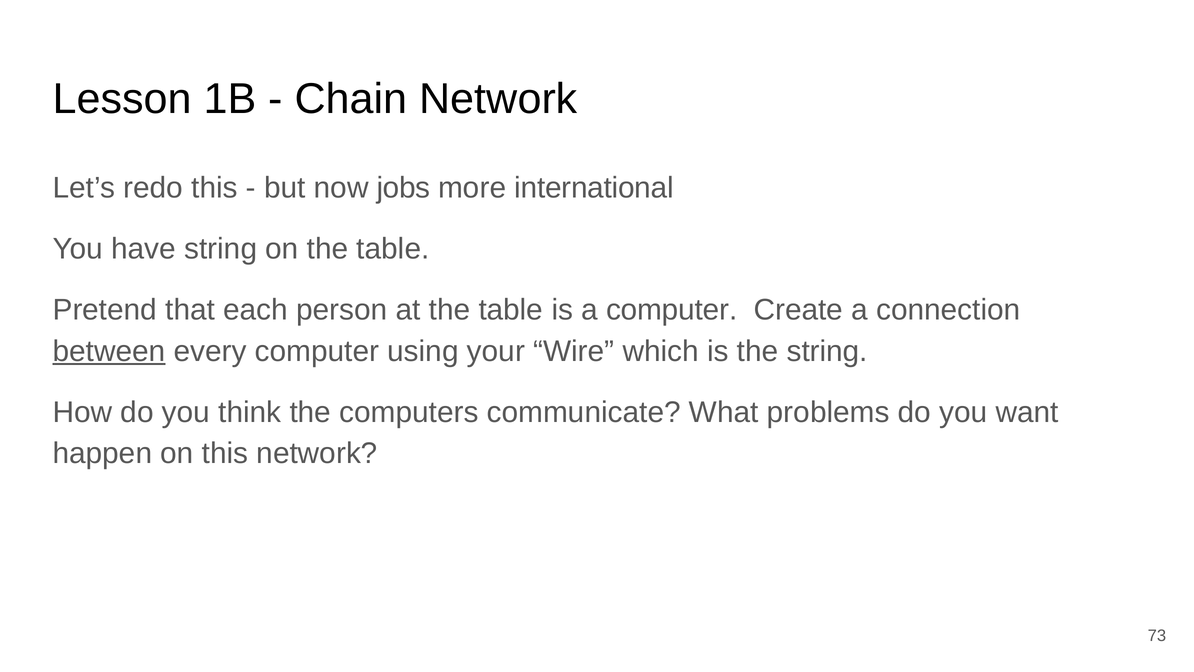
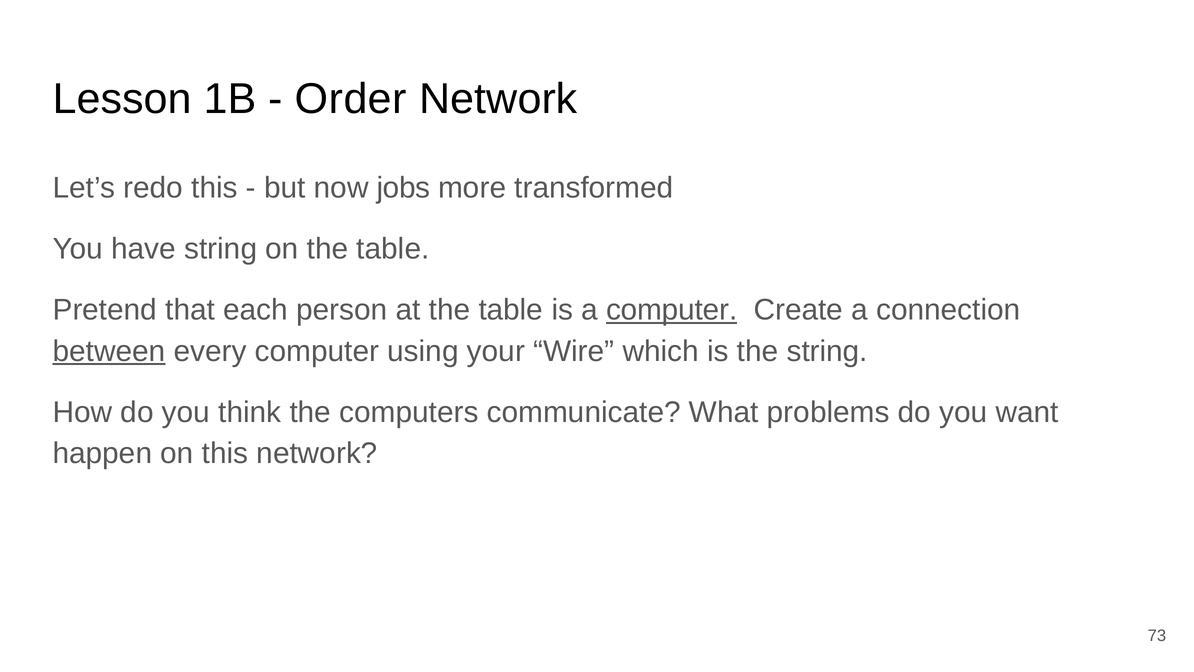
Chain: Chain -> Order (351, 99)
international: international -> transformed (594, 188)
computer underline: none -> present (672, 310)
